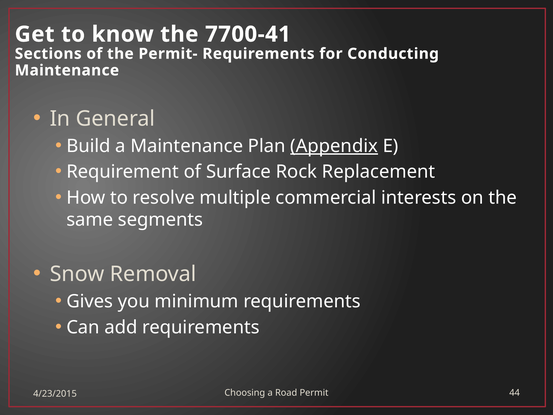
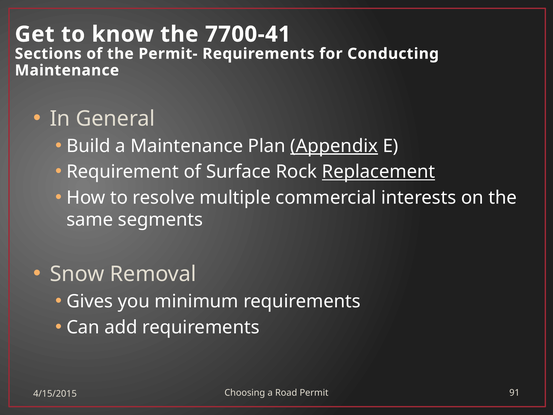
Replacement underline: none -> present (379, 172)
44: 44 -> 91 (515, 393)
4/23/2015: 4/23/2015 -> 4/15/2015 (55, 393)
